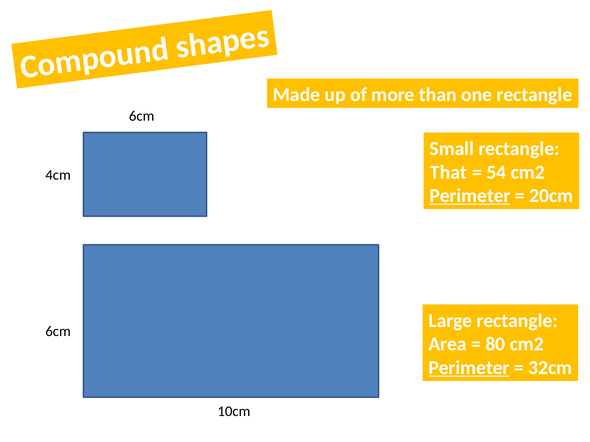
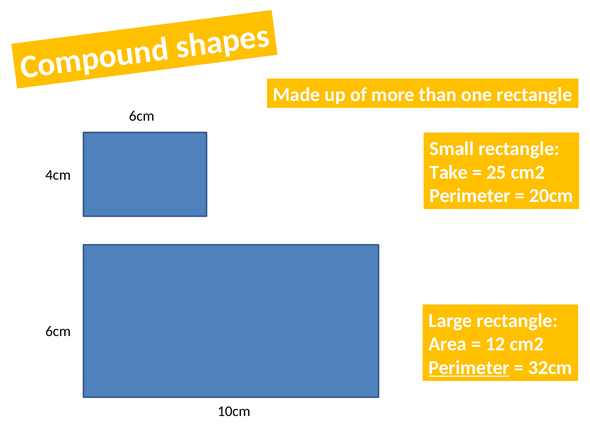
That: That -> Take (449, 172)
54: 54 -> 25 (496, 172)
Perimeter underline: present -> none (470, 196)
80: 80 -> 12 (495, 344)
